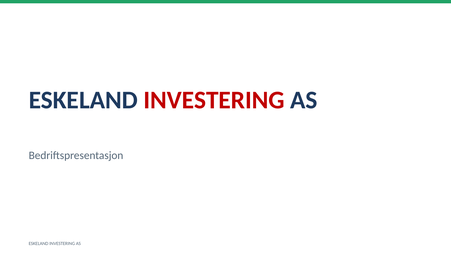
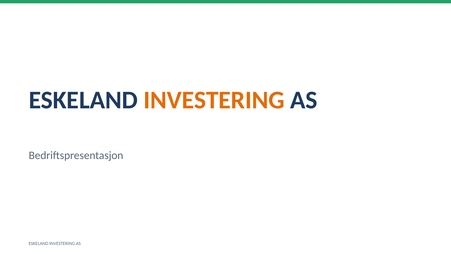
INVESTERING colour: red -> orange (214, 100)
